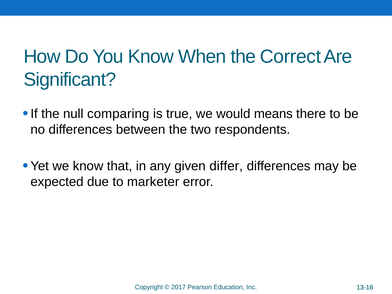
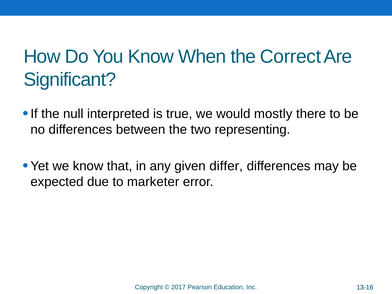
comparing: comparing -> interpreted (118, 114)
means: means -> mostly (273, 114)
respondents: respondents -> representing (252, 130)
